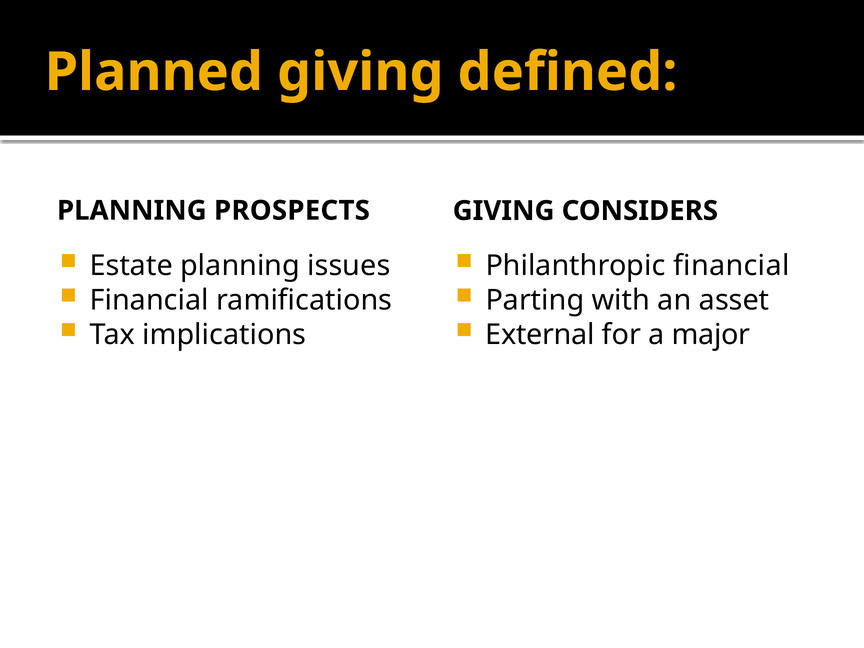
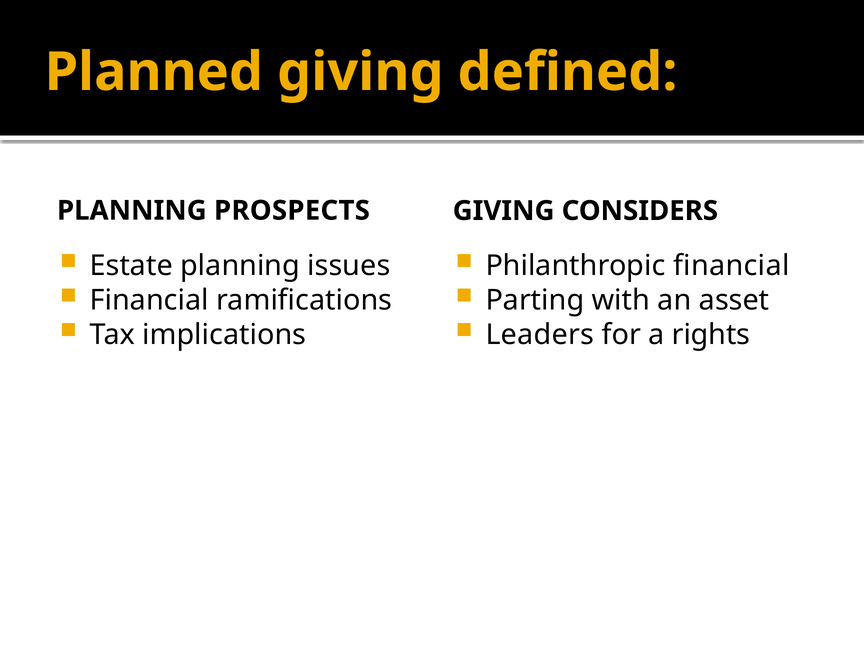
External: External -> Leaders (540, 335)
major: major -> rights (711, 335)
